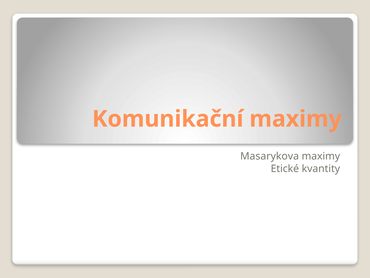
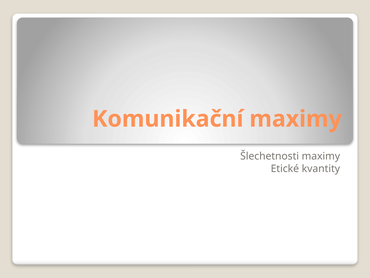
Masarykova: Masarykova -> Šlechetnosti (270, 156)
